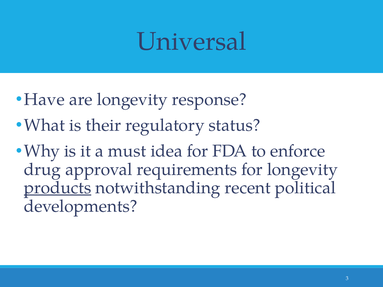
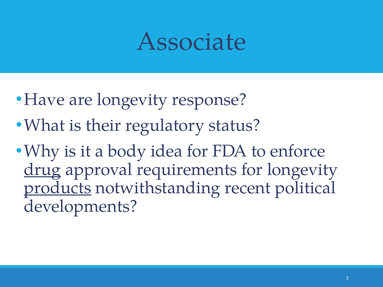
Universal: Universal -> Associate (191, 41)
must: must -> body (127, 151)
drug underline: none -> present (42, 170)
